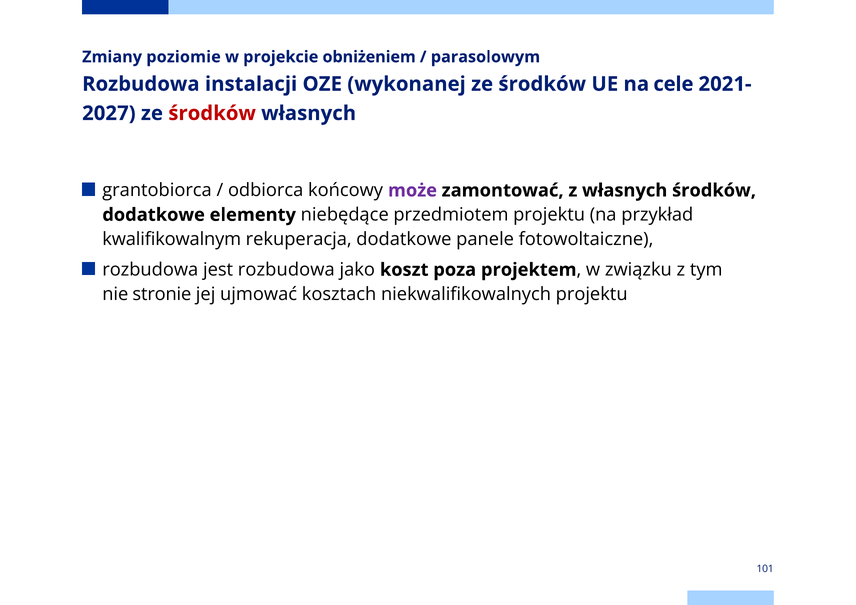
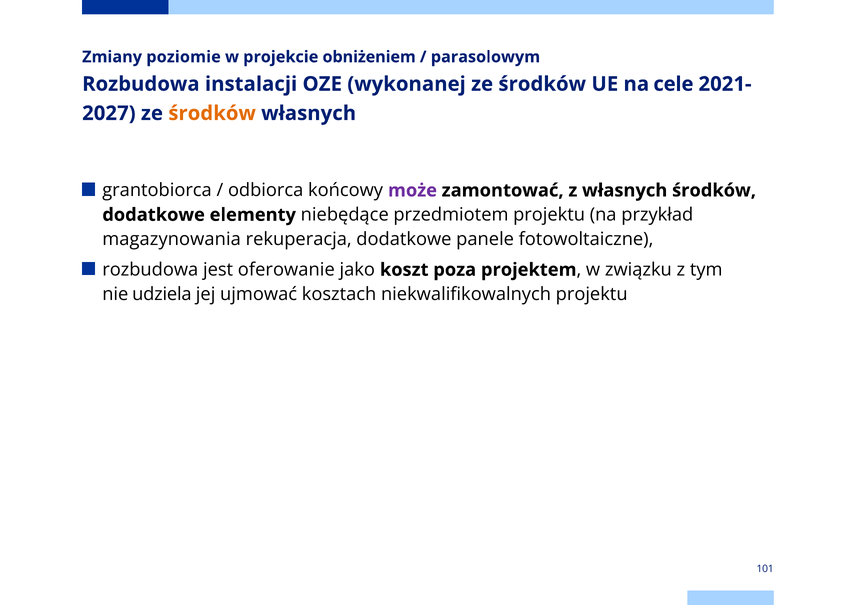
środków colour: red -> orange (212, 113)
kwalifikowalnym: kwalifikowalnym -> magazynowania (172, 239)
jest rozbudowa: rozbudowa -> oferowanie (286, 270)
stronie: stronie -> udziela (162, 294)
